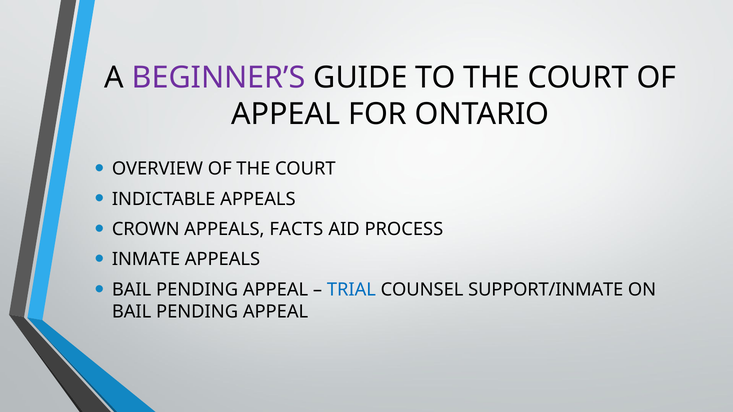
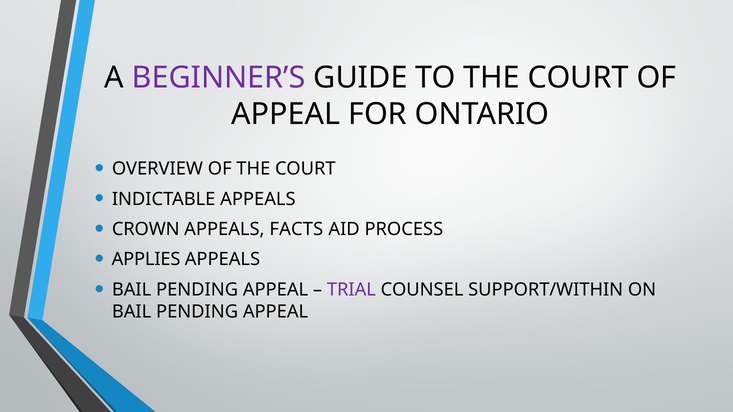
INMATE: INMATE -> APPLIES (146, 260)
TRIAL colour: blue -> purple (351, 290)
SUPPORT/INMATE: SUPPORT/INMATE -> SUPPORT/WITHIN (546, 290)
